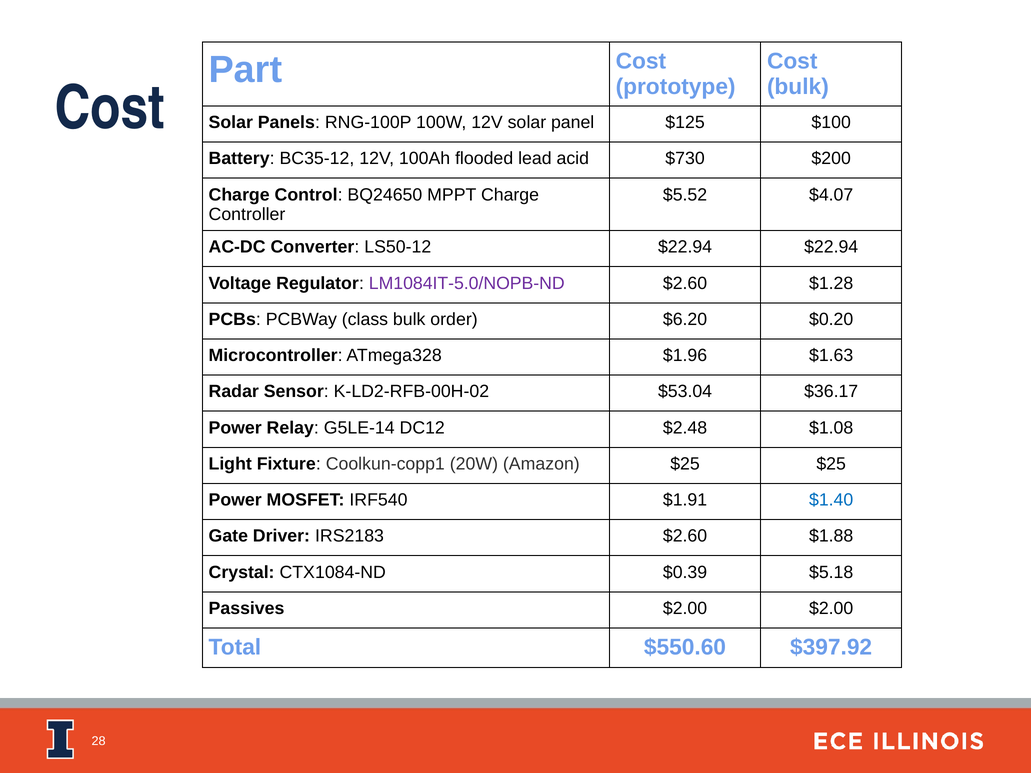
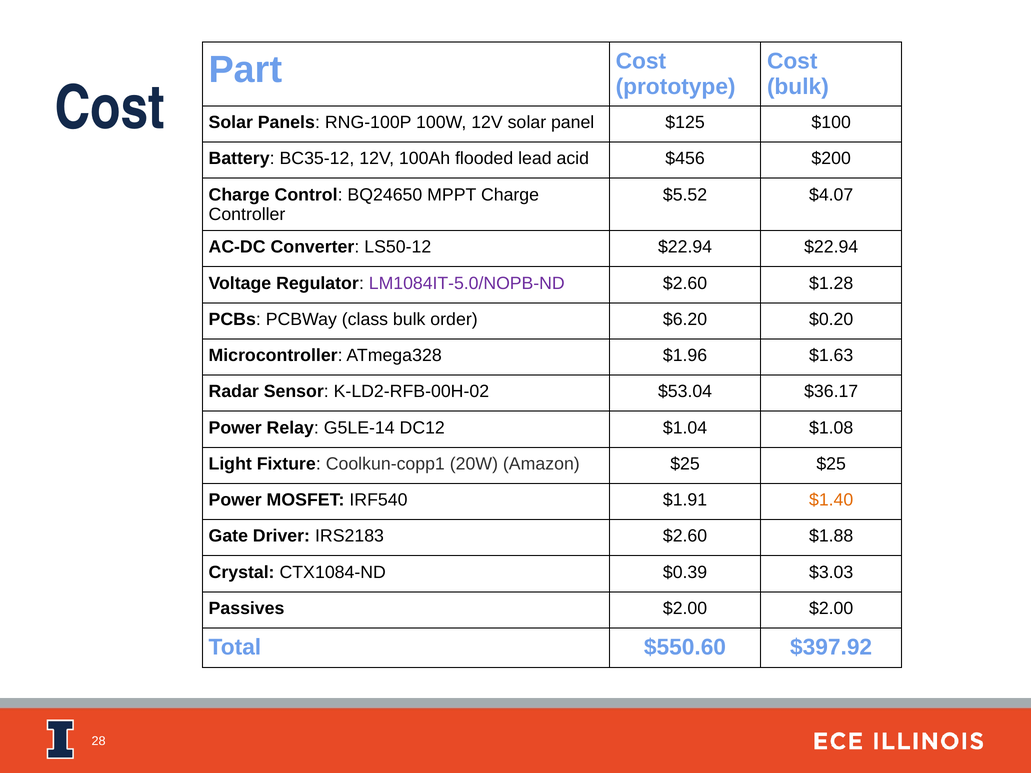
$730: $730 -> $456 (685, 159)
$2.48: $2.48 -> $1.04 (685, 428)
$1.40 colour: blue -> orange (831, 500)
$5.18: $5.18 -> $3.03 (831, 572)
